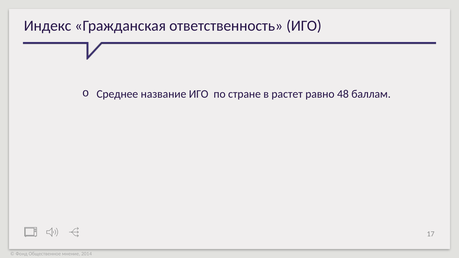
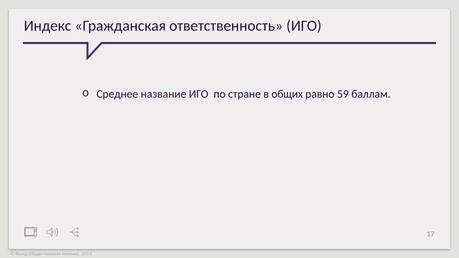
растет: растет -> общих (287, 94)
48: 48 -> 59 (343, 94)
